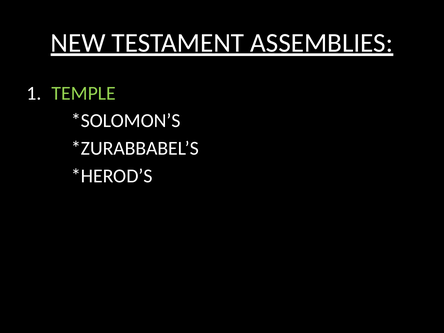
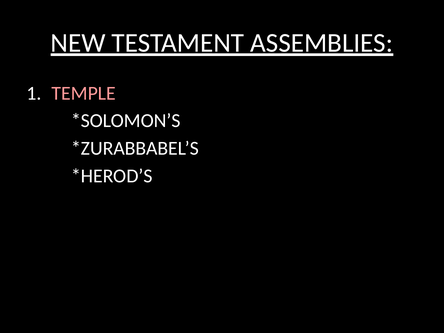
TEMPLE colour: light green -> pink (84, 93)
